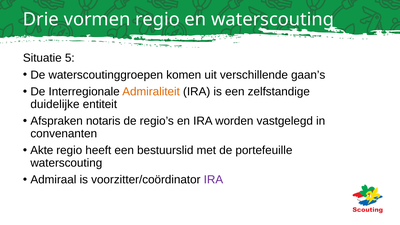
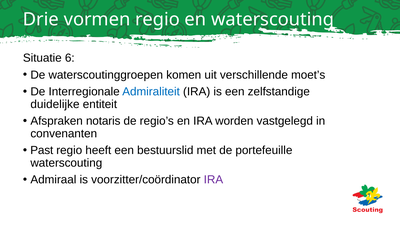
5: 5 -> 6 (70, 58)
gaan’s: gaan’s -> moet’s (308, 75)
Admiraliteit colour: orange -> blue (151, 92)
Akte: Akte -> Past (42, 150)
